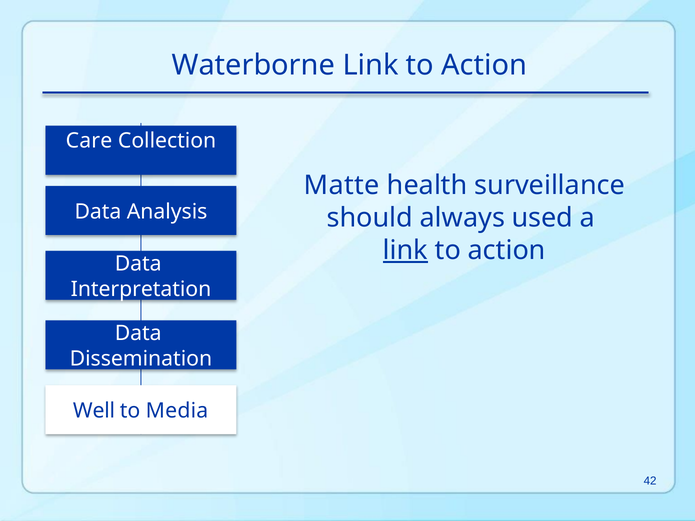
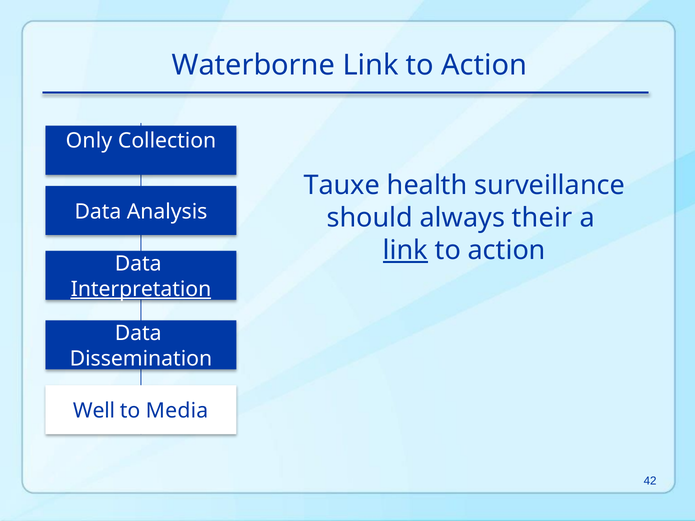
Care: Care -> Only (89, 141)
Matte: Matte -> Tauxe (342, 186)
used: used -> their (542, 218)
Interpretation underline: none -> present (141, 289)
